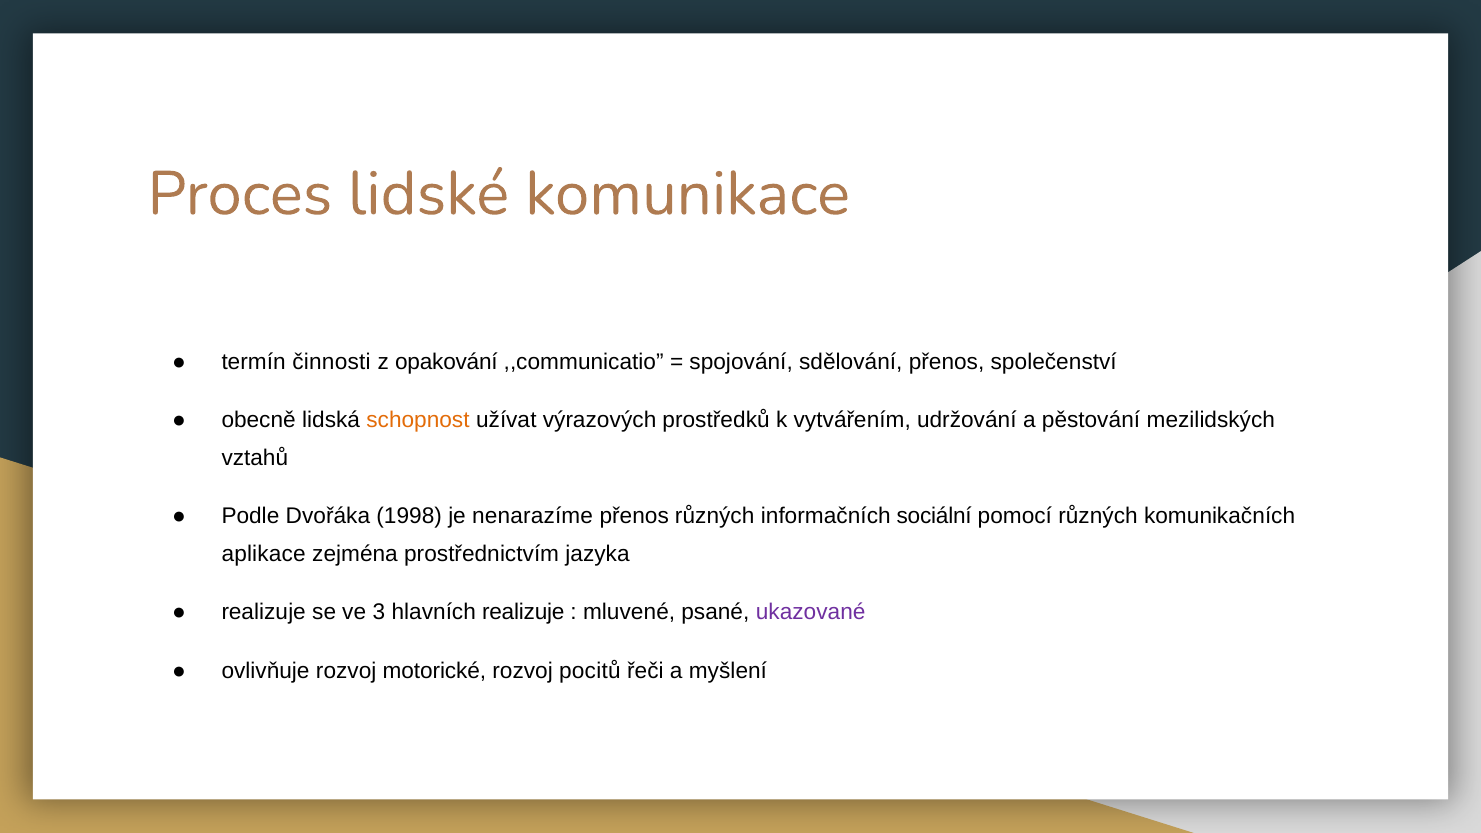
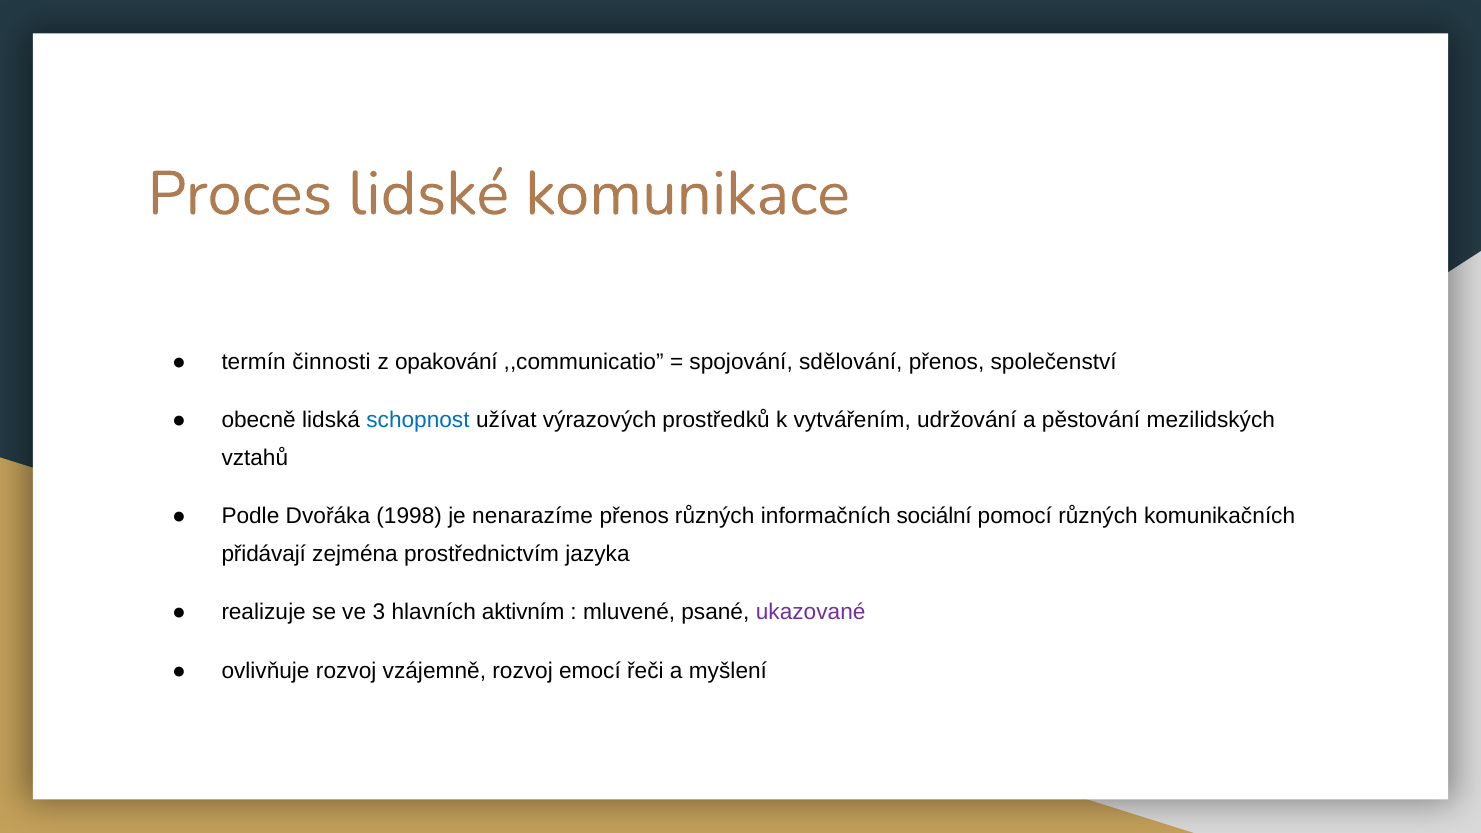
schopnost colour: orange -> blue (418, 420)
aplikace: aplikace -> přidávají (264, 554)
hlavních realizuje: realizuje -> aktivním (523, 613)
motorické: motorické -> vzájemně (434, 671)
pocitů: pocitů -> emocí (590, 671)
